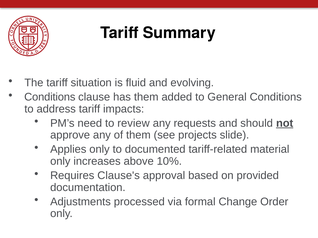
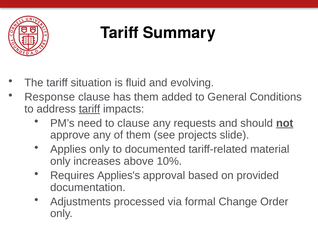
Conditions: Conditions -> Response (50, 97)
tariff underline: none -> present (89, 109)
to review: review -> clause (134, 123)
Clause's: Clause's -> Applies's (119, 176)
